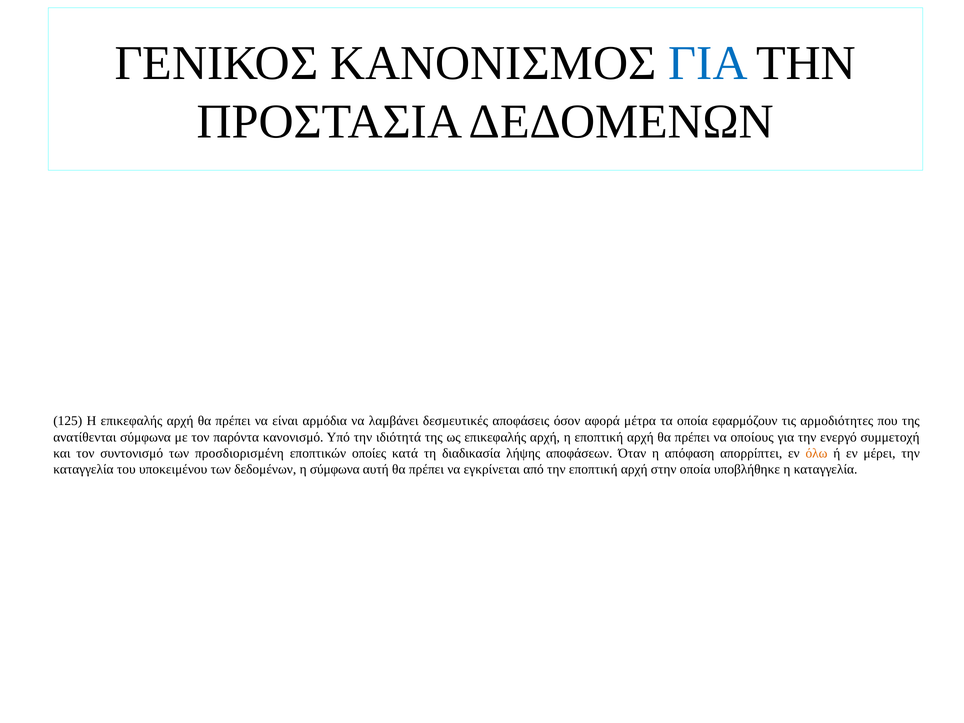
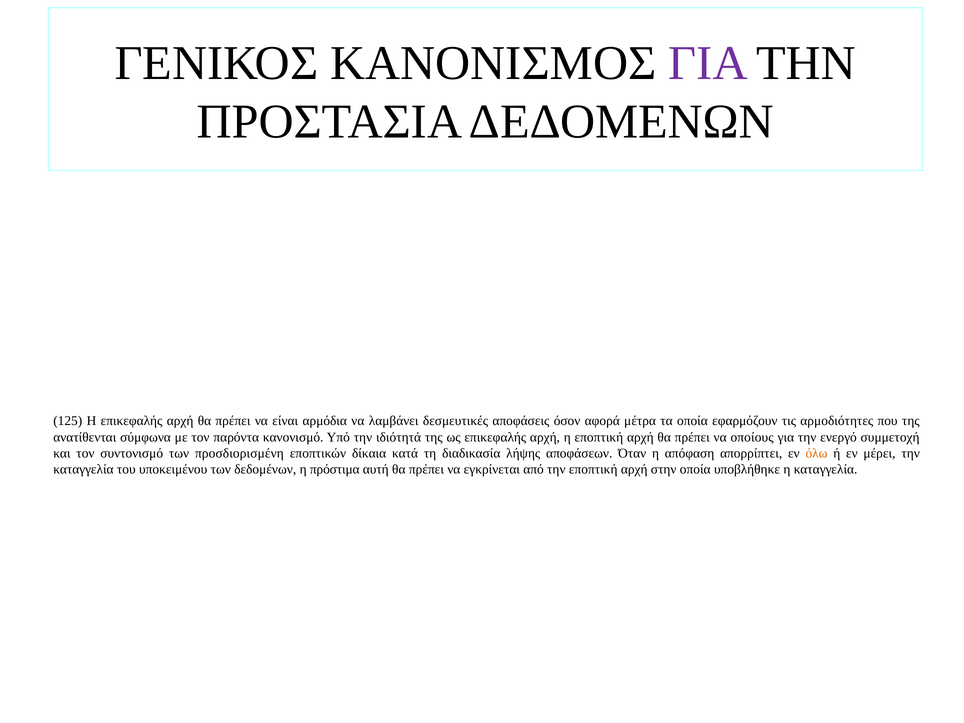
ΓΙΑ colour: blue -> purple (708, 63)
οποίες: οποίες -> δίκαια (369, 453)
η σύμφωνα: σύμφωνα -> πρόστιμα (335, 469)
